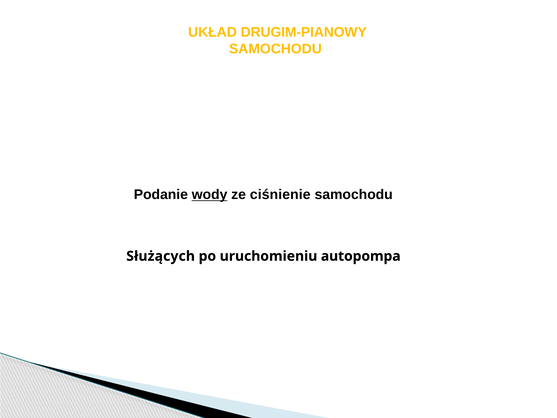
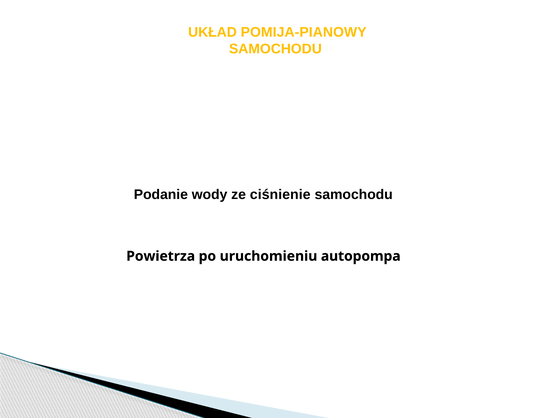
DRUGIM-PIANOWY: DRUGIM-PIANOWY -> POMIJA-PIANOWY (304, 32)
wody underline: present -> none (210, 195)
Służących: Służących -> Powietrza (161, 256)
